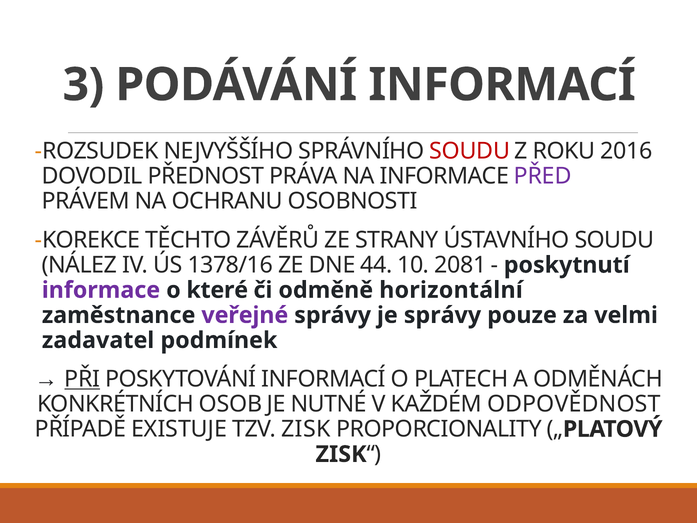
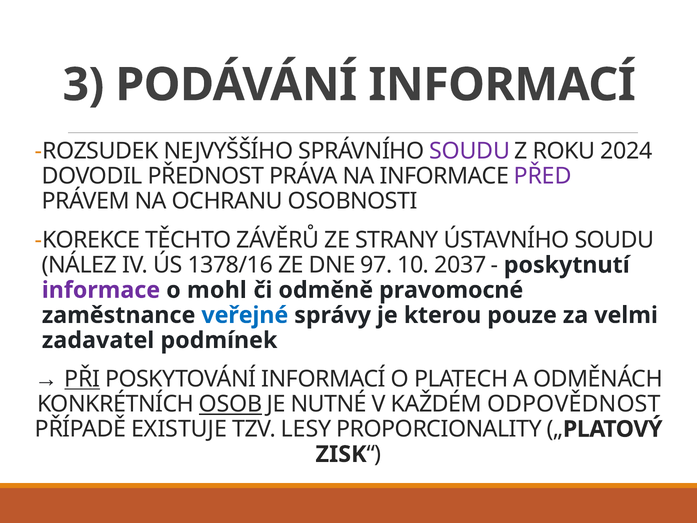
SOUDU colour: red -> purple (470, 151)
2016: 2016 -> 2024 (626, 151)
44: 44 -> 97 (377, 265)
2081: 2081 -> 2037 (460, 265)
které: které -> mohl (217, 290)
horizontální: horizontální -> pravomocné (451, 290)
veřejné colour: purple -> blue (245, 315)
je správy: správy -> kterou (443, 315)
OSOB underline: none -> present (231, 404)
TZV ZISK: ZISK -> LESY (306, 429)
